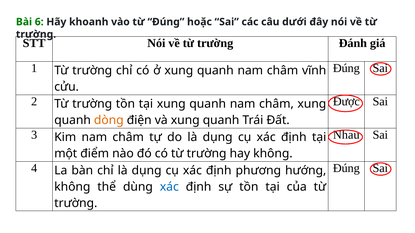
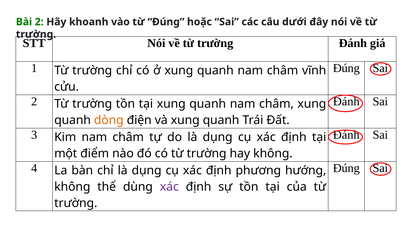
Bài 6: 6 -> 2 (39, 22)
Được: Được -> Đánh (346, 102)
Nhau: Nhau -> Đánh (346, 135)
xác colour: blue -> purple (169, 187)
